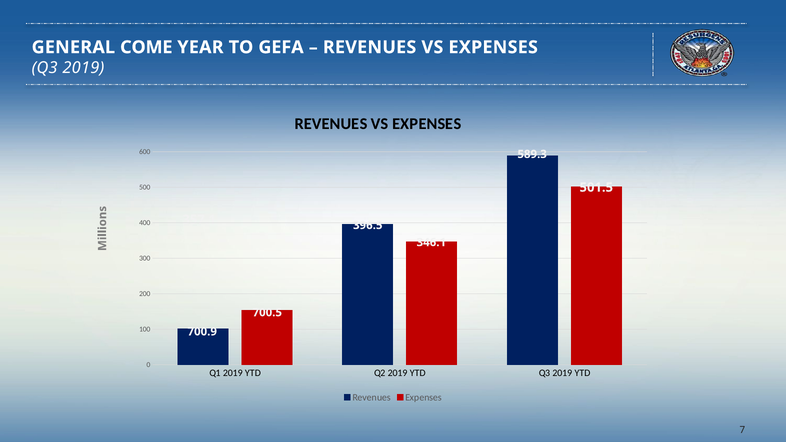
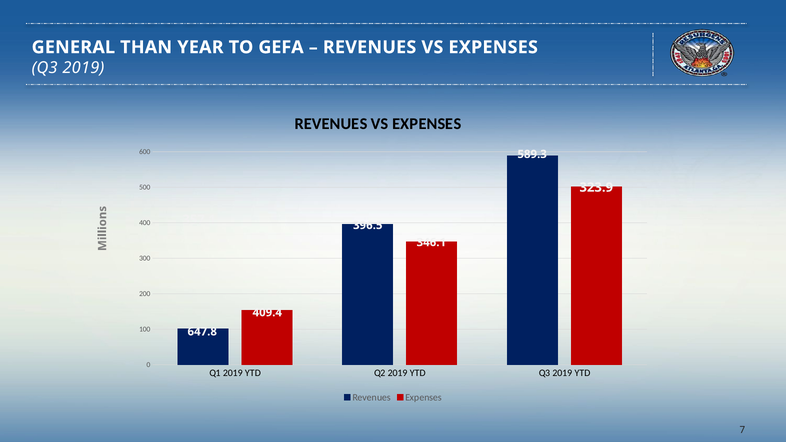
COME: COME -> THAN (146, 47)
501.5: 501.5 -> 323.9 (596, 187)
700.5: 700.5 -> 409.4 (267, 313)
700.9: 700.9 -> 647.8 (202, 332)
